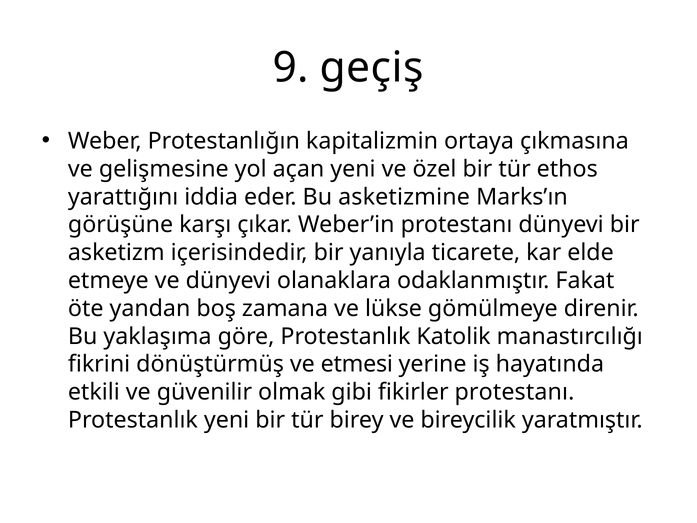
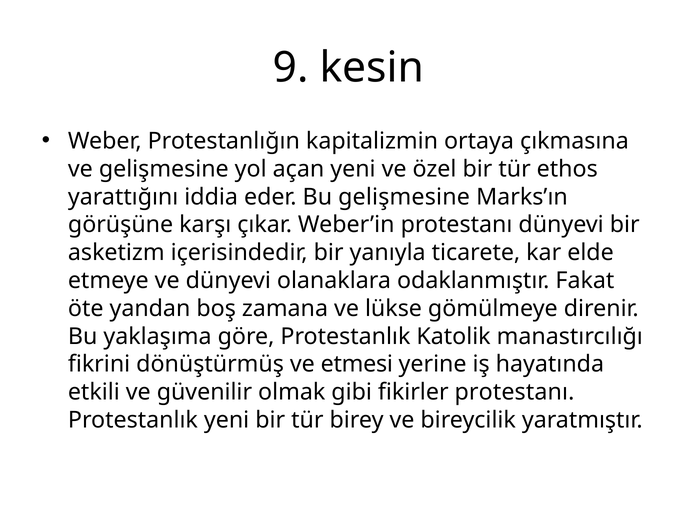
geçiş: geçiş -> kesin (372, 67)
Bu asketizmine: asketizmine -> gelişmesine (404, 197)
